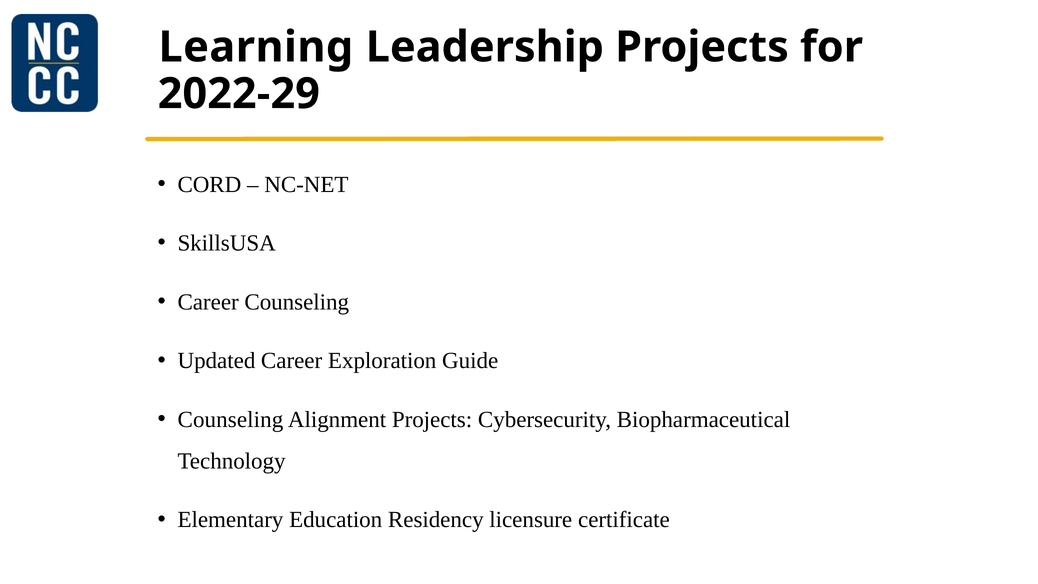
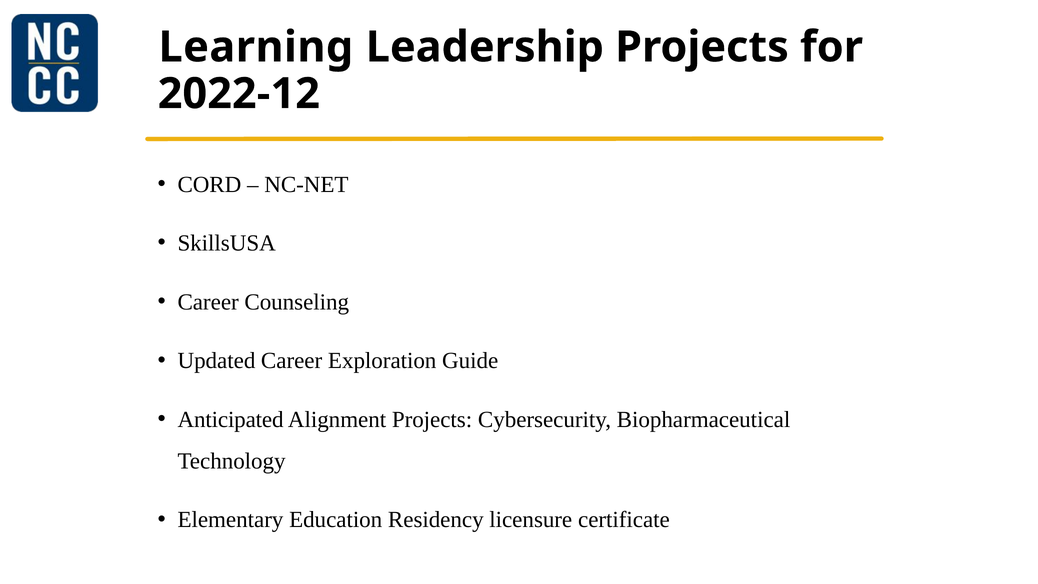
2022-29: 2022-29 -> 2022-12 (239, 94)
Counseling: Counseling -> Anticipated (231, 419)
